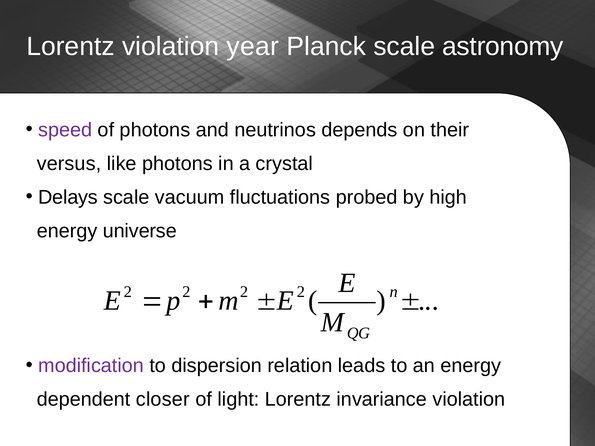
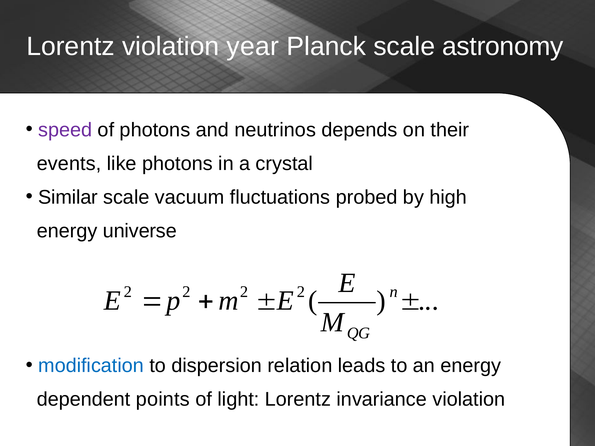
versus: versus -> events (69, 164)
Delays: Delays -> Similar (68, 197)
modification colour: purple -> blue (91, 366)
closer: closer -> points (163, 400)
